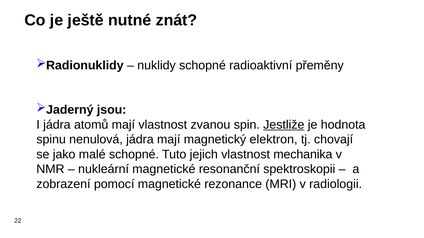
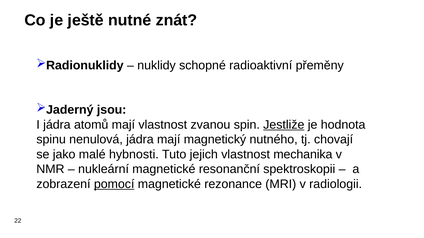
elektron: elektron -> nutného (274, 140)
malé schopné: schopné -> hybnosti (134, 155)
pomocí underline: none -> present (114, 184)
